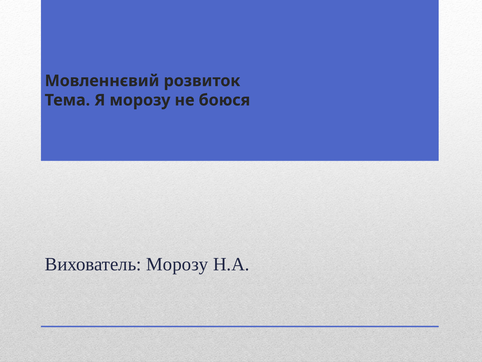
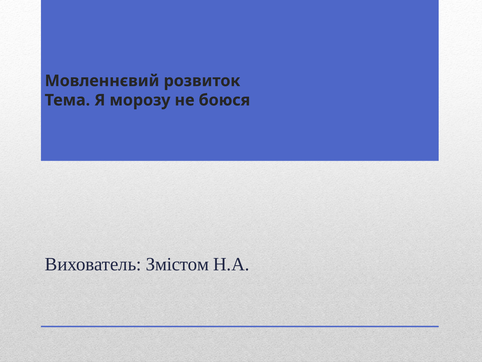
Вихователь Морозу: Морозу -> Змістом (177, 264)
